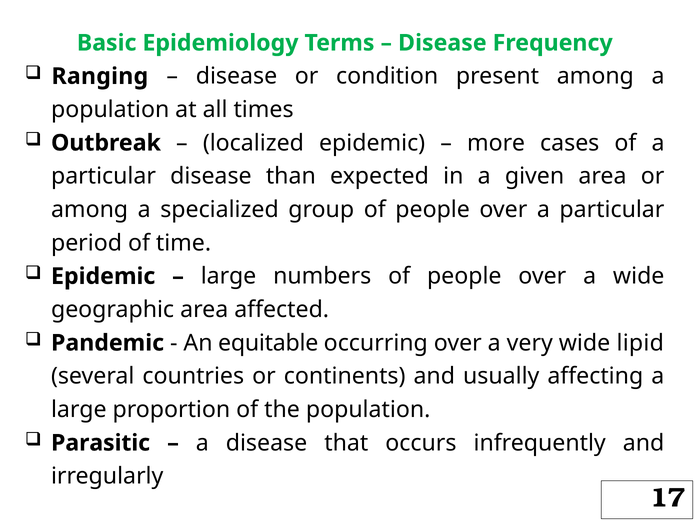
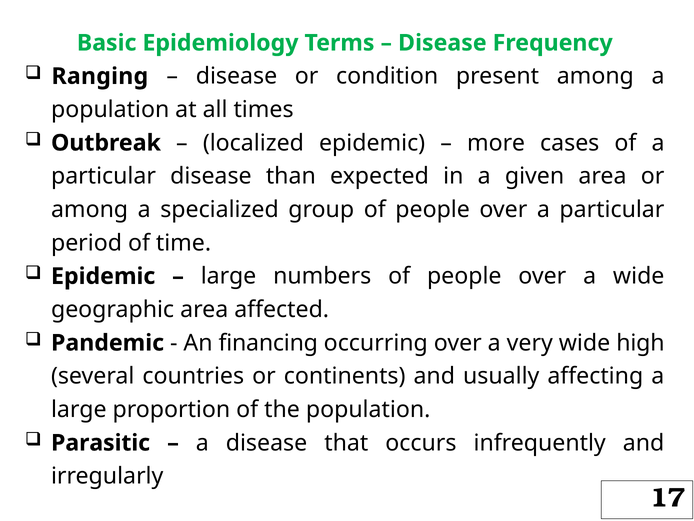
equitable: equitable -> financing (268, 343)
lipid: lipid -> high (640, 343)
